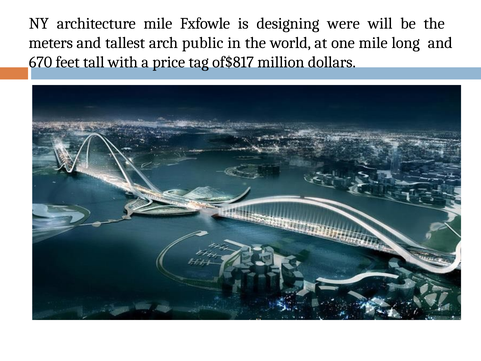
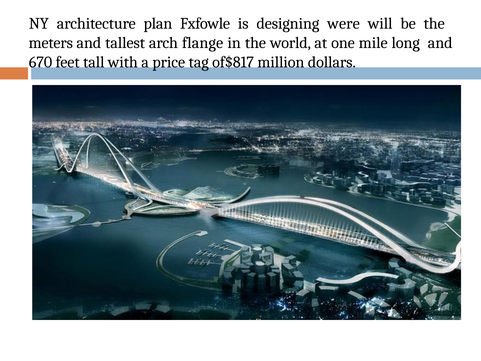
architecture mile: mile -> plan (158, 24)
public: public -> flange (203, 43)
